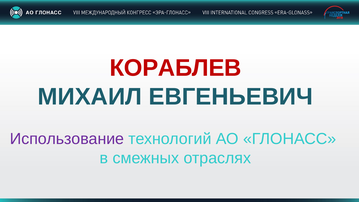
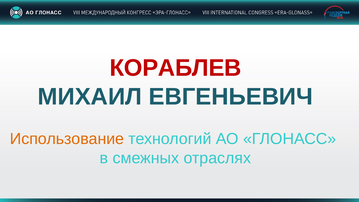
Использование colour: purple -> orange (67, 139)
